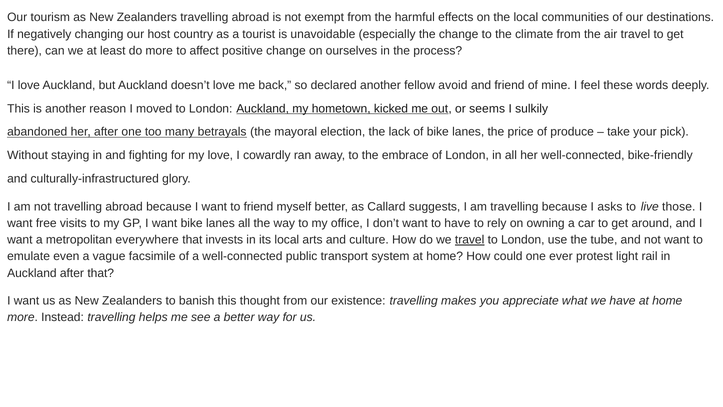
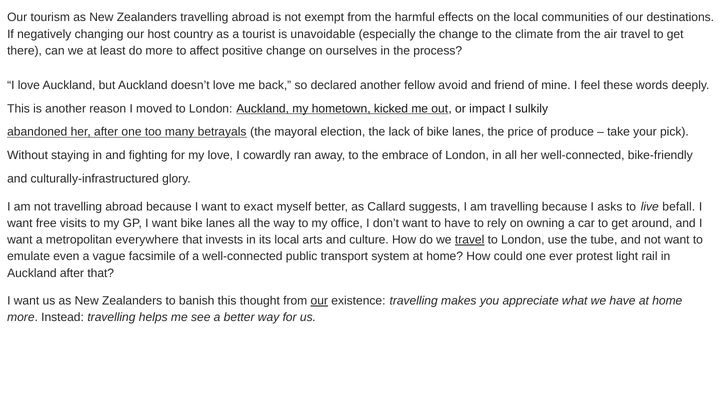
seems: seems -> impact (487, 109)
to friend: friend -> exact (258, 206)
those: those -> befall (679, 206)
our underline: none -> present (319, 301)
